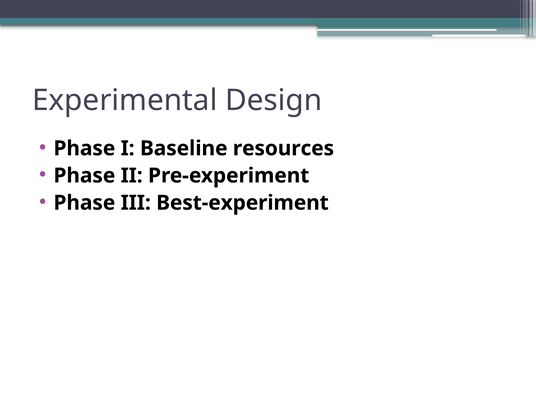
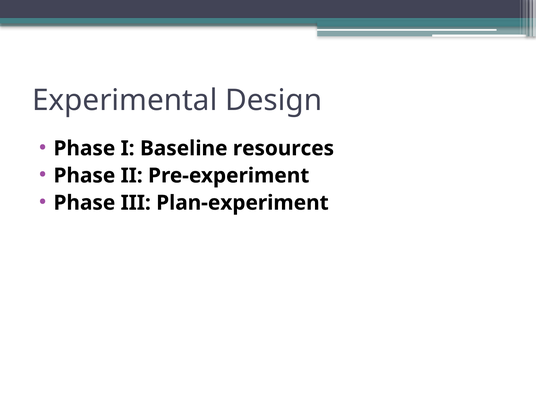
Best-experiment: Best-experiment -> Plan-experiment (242, 203)
